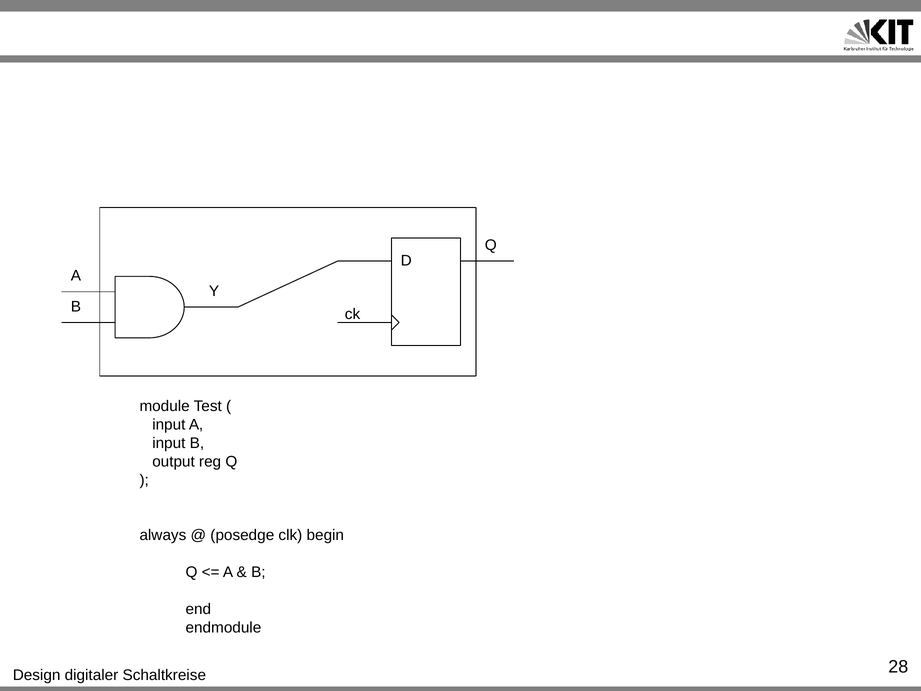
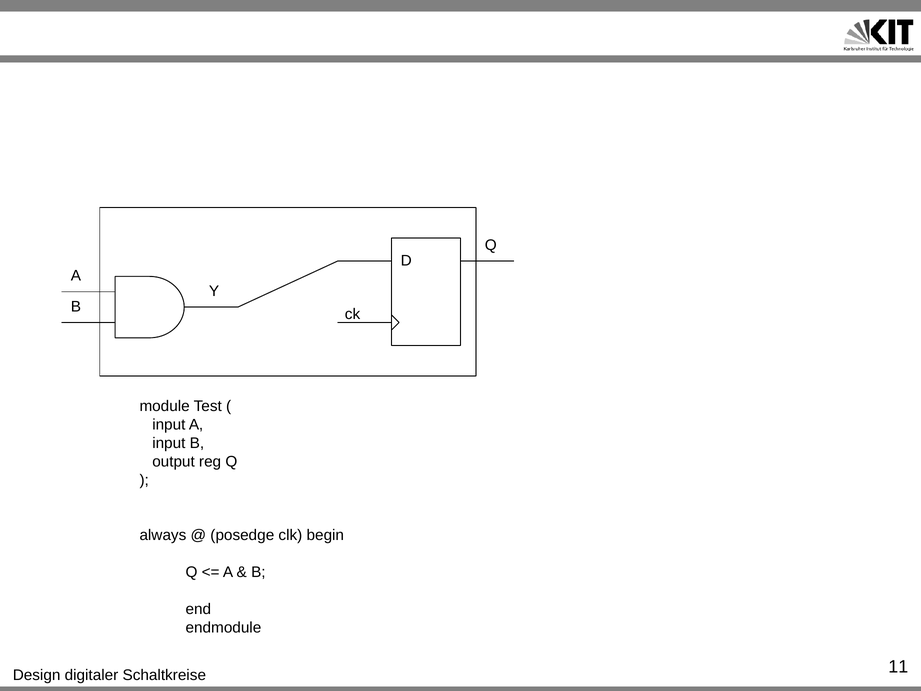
28: 28 -> 11 (898, 667)
